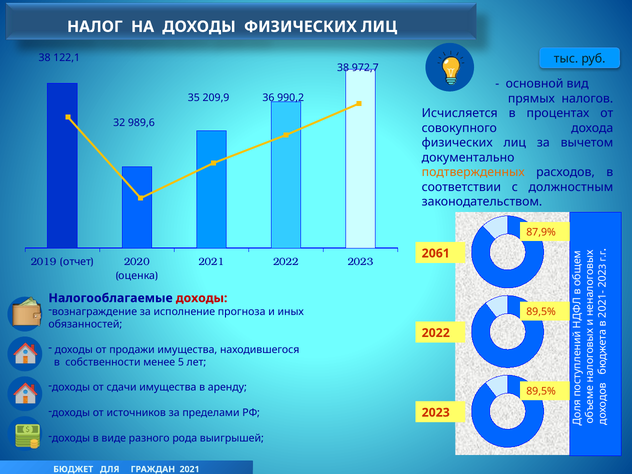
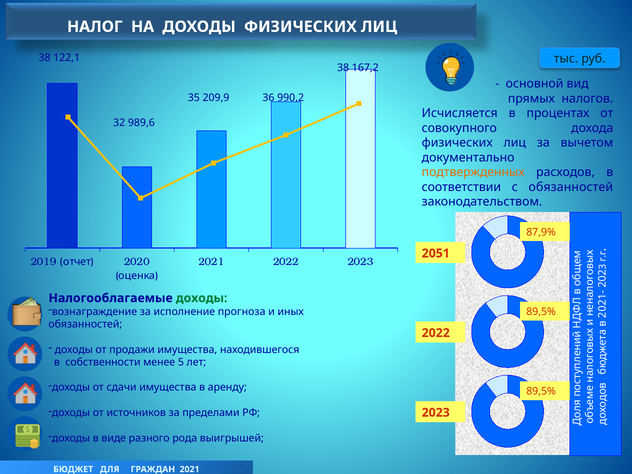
972,7: 972,7 -> 167,2 (365, 68)
с должностным: должностным -> обязанностей (571, 187)
2061: 2061 -> 2051 (436, 253)
доходы colour: red -> green (202, 298)
